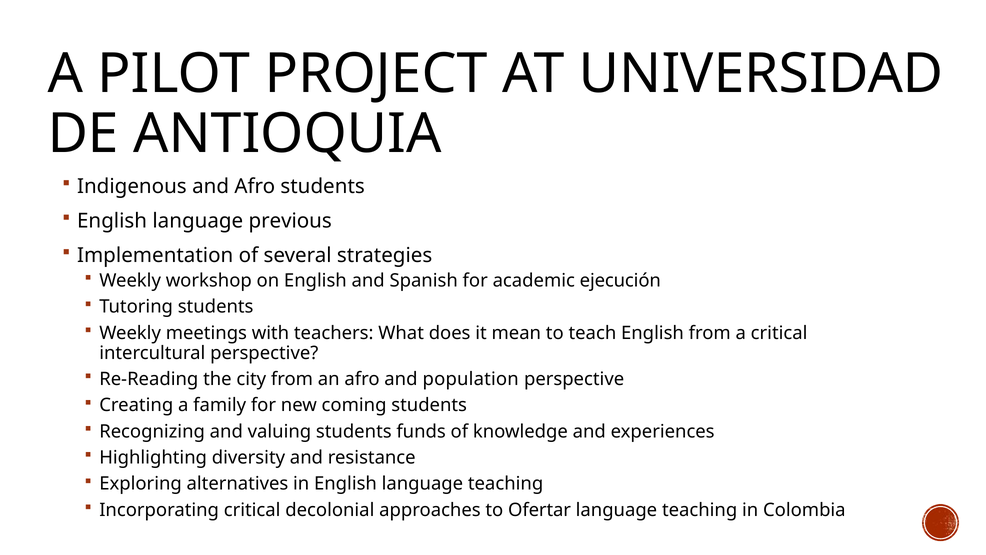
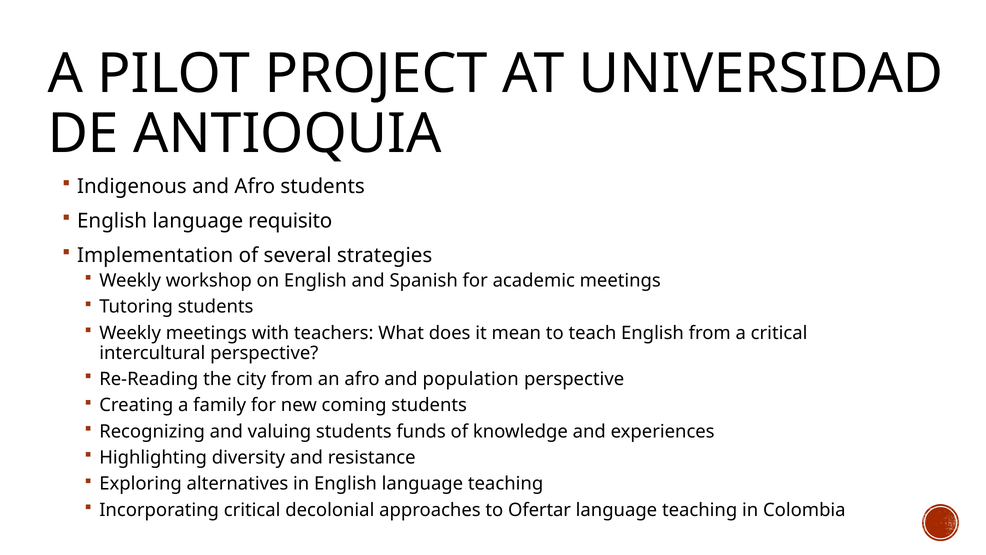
previous: previous -> requisito (290, 221)
academic ejecución: ejecución -> meetings (620, 280)
